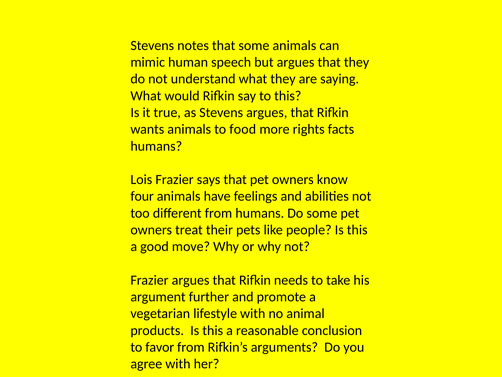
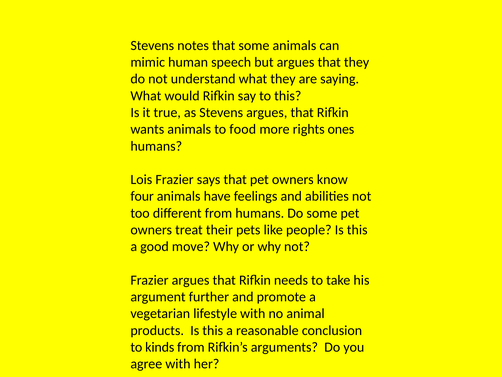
facts: facts -> ones (341, 129)
favor: favor -> kinds (160, 347)
